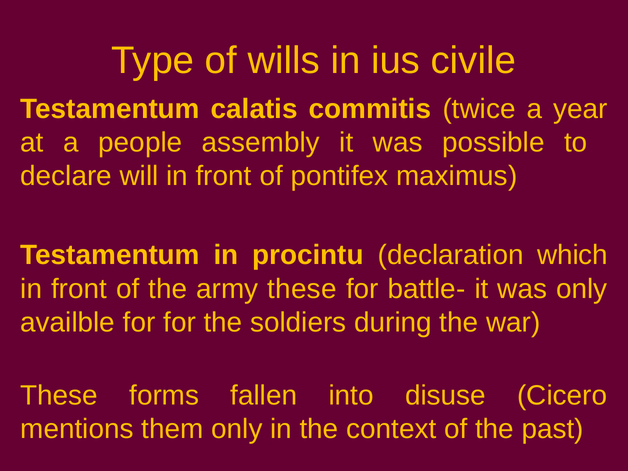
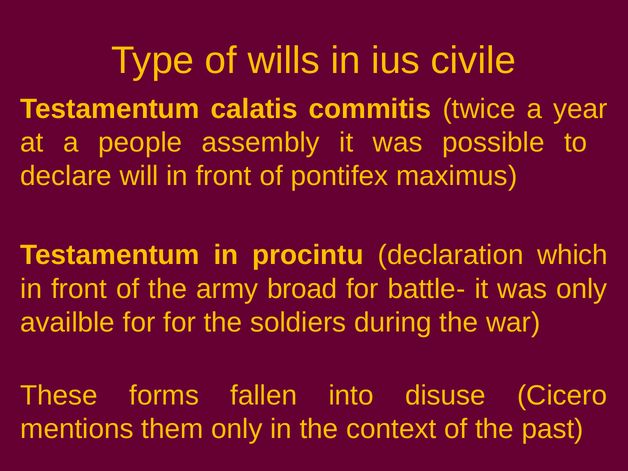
army these: these -> broad (302, 289)
